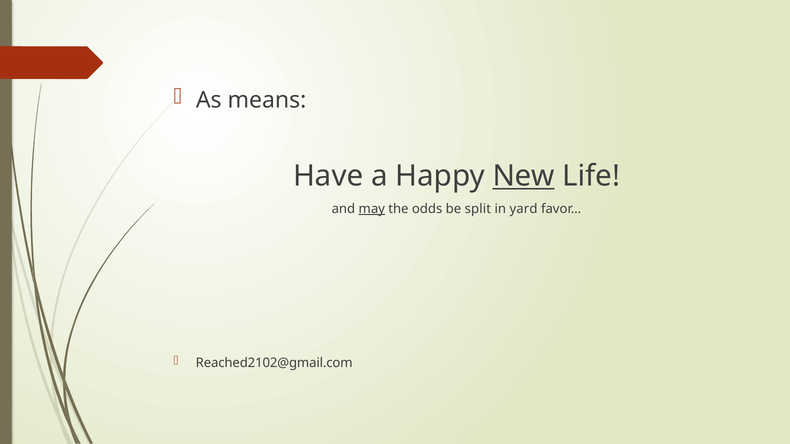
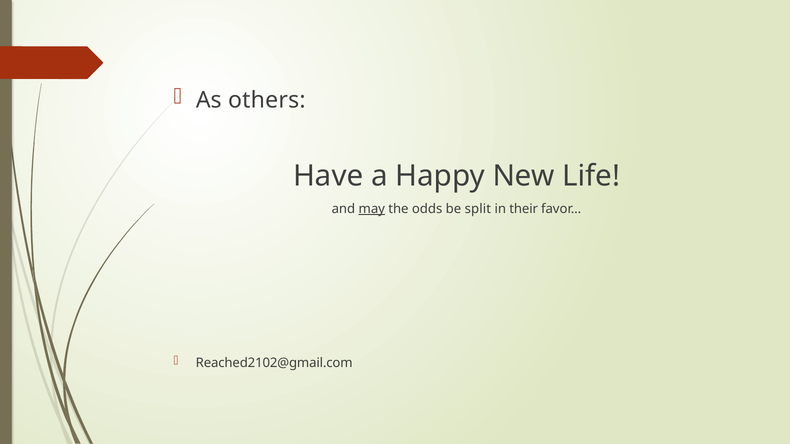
means: means -> others (267, 100)
New underline: present -> none (524, 176)
yard: yard -> their (524, 209)
